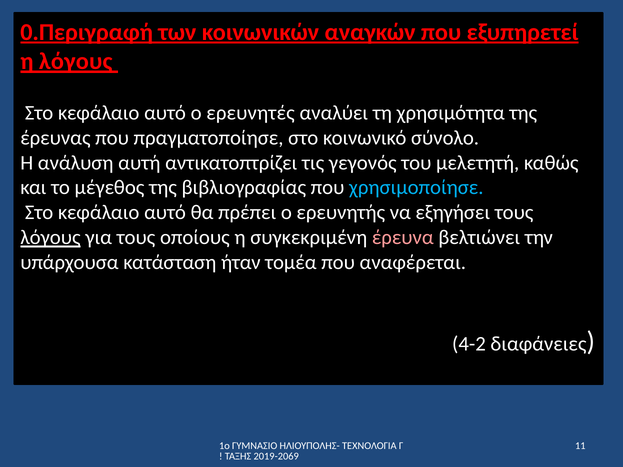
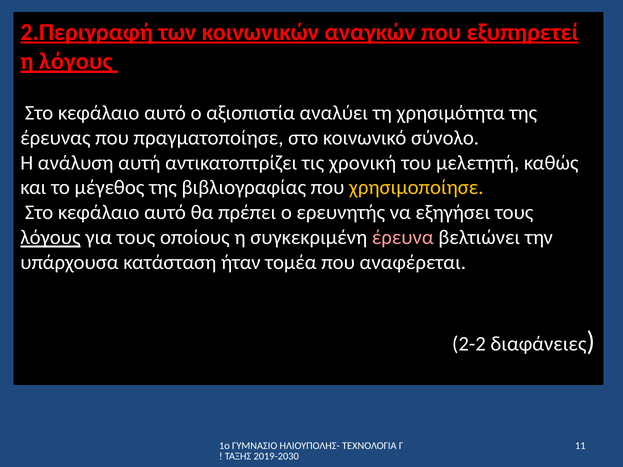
0.Περιγραφή: 0.Περιγραφή -> 2.Περιγραφή (87, 32)
ερευνητές: ερευνητές -> αξιοπιστία (251, 113)
γεγονός: γεγονός -> χρονική (363, 163)
χρησιμοποίησε colour: light blue -> yellow (416, 188)
4-2: 4-2 -> 2-2 (469, 344)
2019-2069: 2019-2069 -> 2019-2030 (276, 456)
